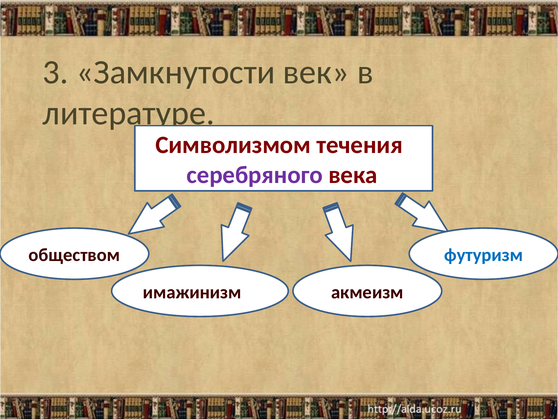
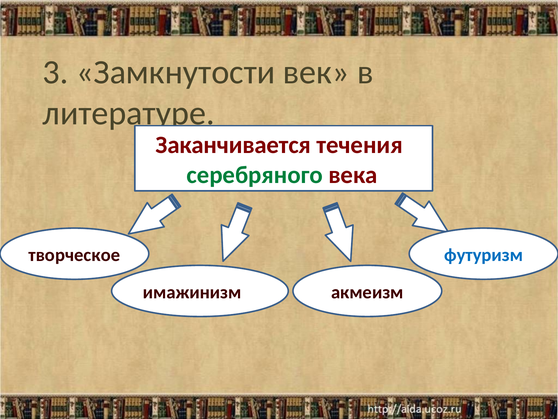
Символизмом: Символизмом -> Заканчивается (233, 145)
серебряного colour: purple -> green (255, 175)
обществом: обществом -> творческое (74, 255)
